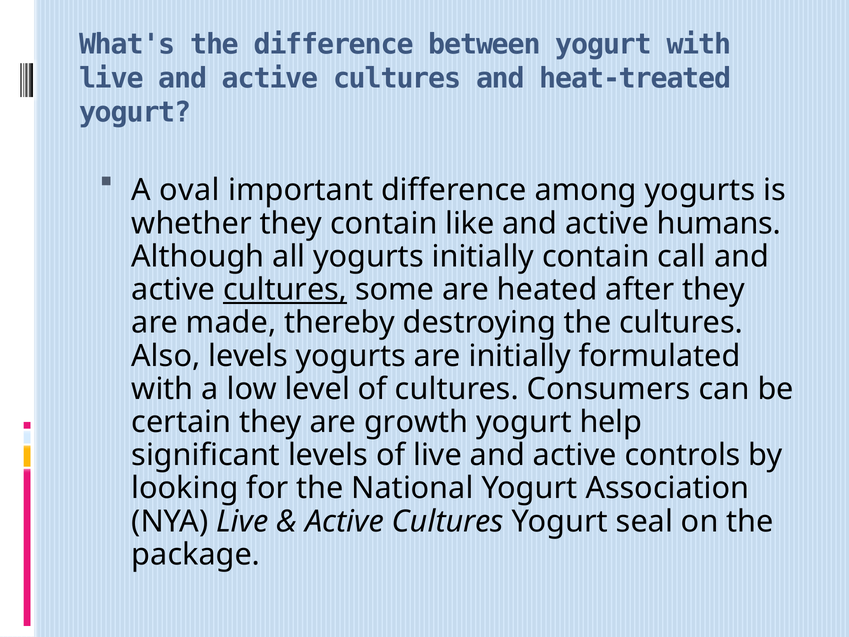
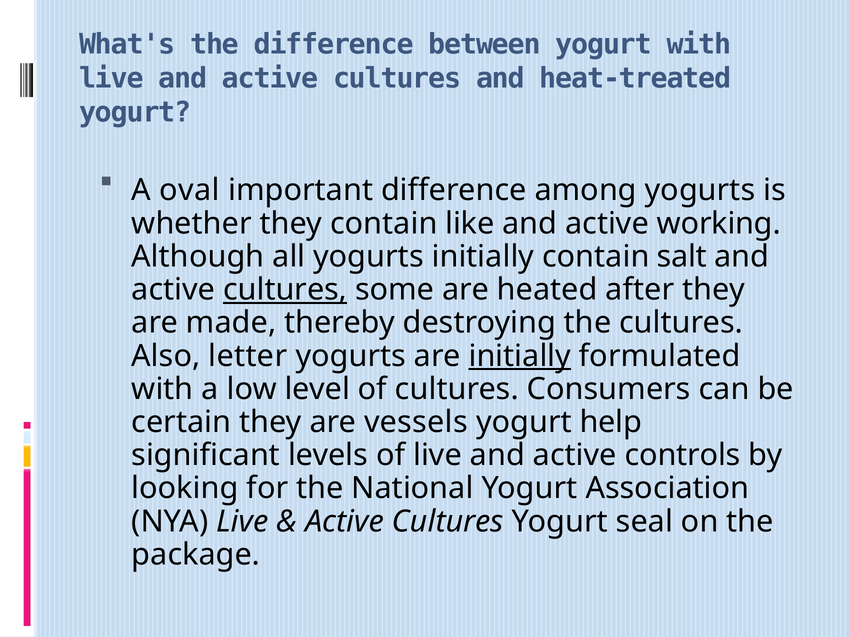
humans: humans -> working (719, 223)
call: call -> salt (682, 256)
Also levels: levels -> letter (248, 356)
initially underline: none -> present (520, 356)
growth: growth -> vessels (416, 422)
